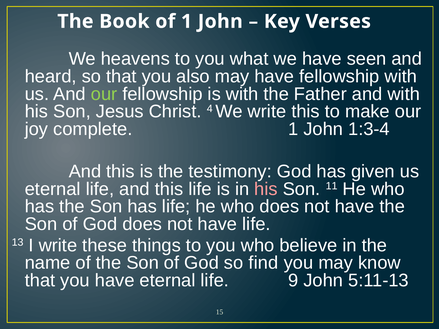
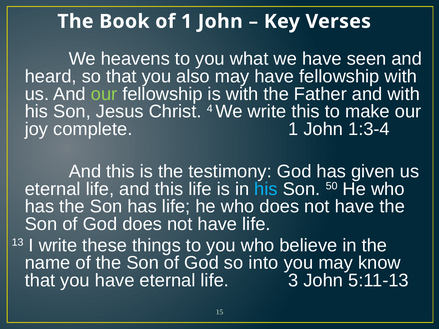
his colour: pink -> light blue (266, 189)
11: 11 -> 50 (332, 186)
find: find -> into (263, 263)
9: 9 -> 3 (293, 281)
